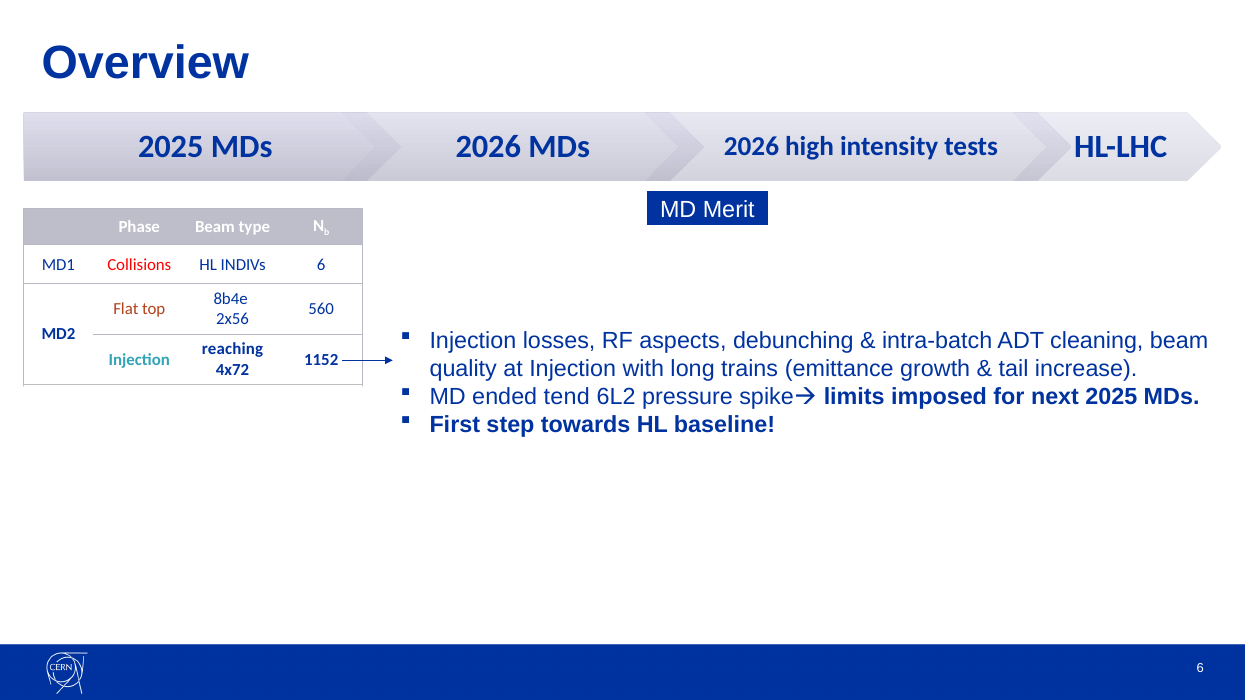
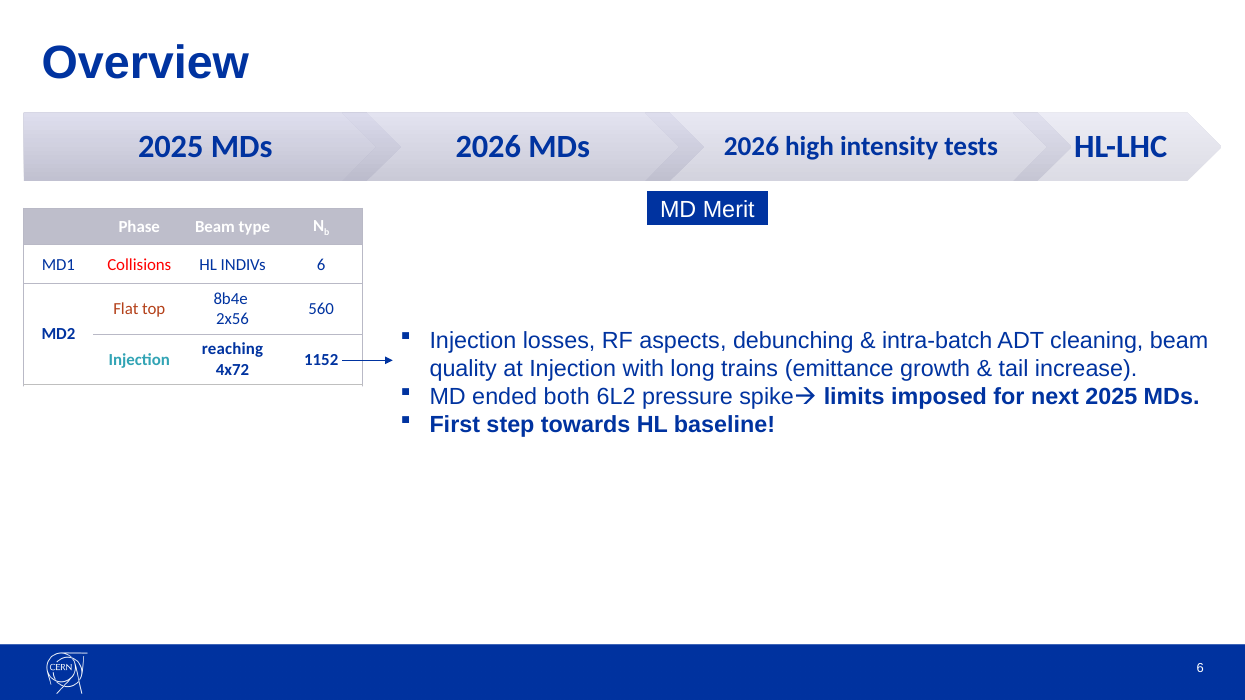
tend: tend -> both (567, 397)
